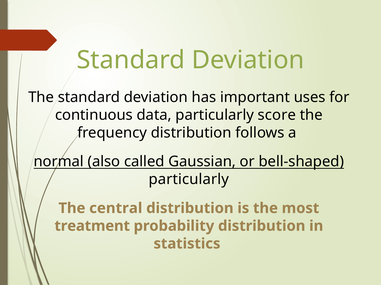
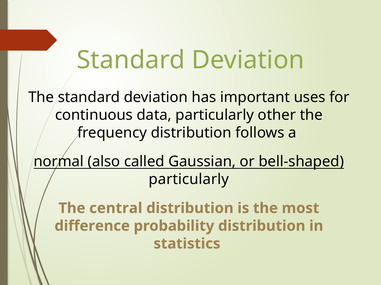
score: score -> other (277, 115)
treatment: treatment -> difference (92, 226)
